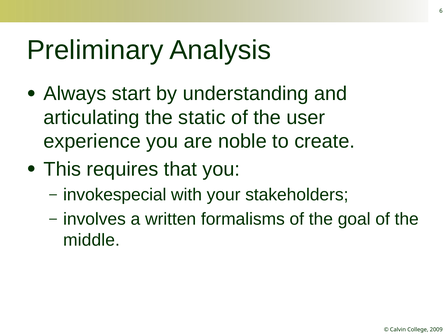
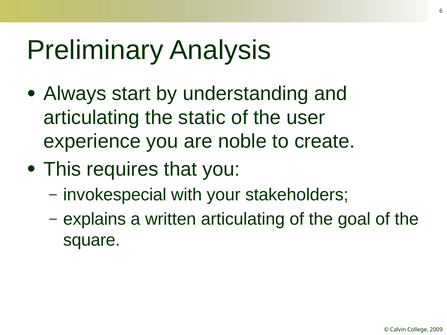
involves: involves -> explains (95, 219)
written formalisms: formalisms -> articulating (243, 219)
middle: middle -> square (92, 240)
